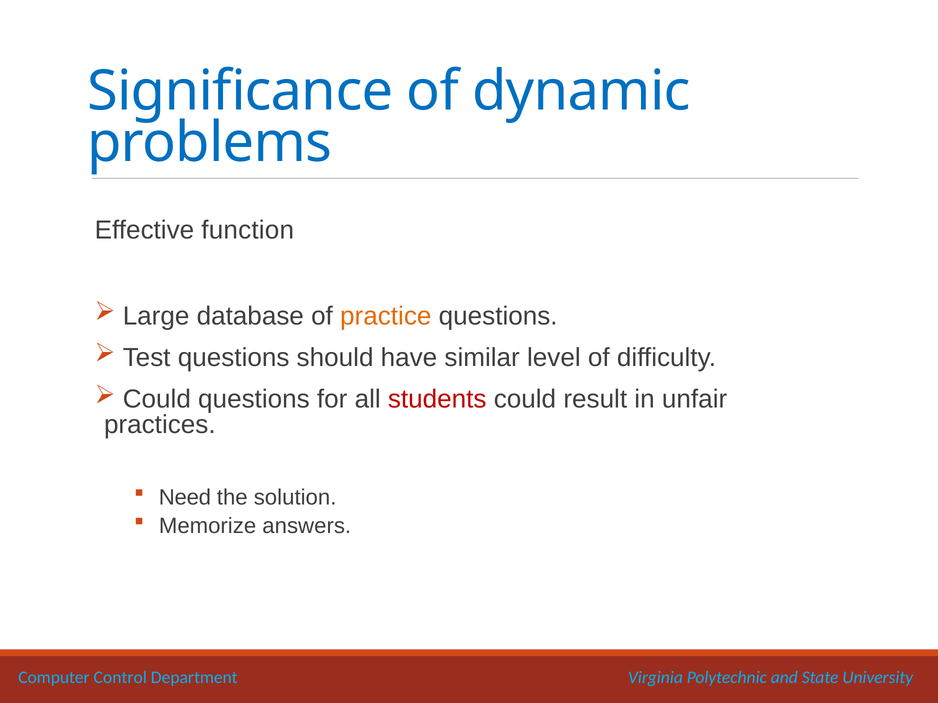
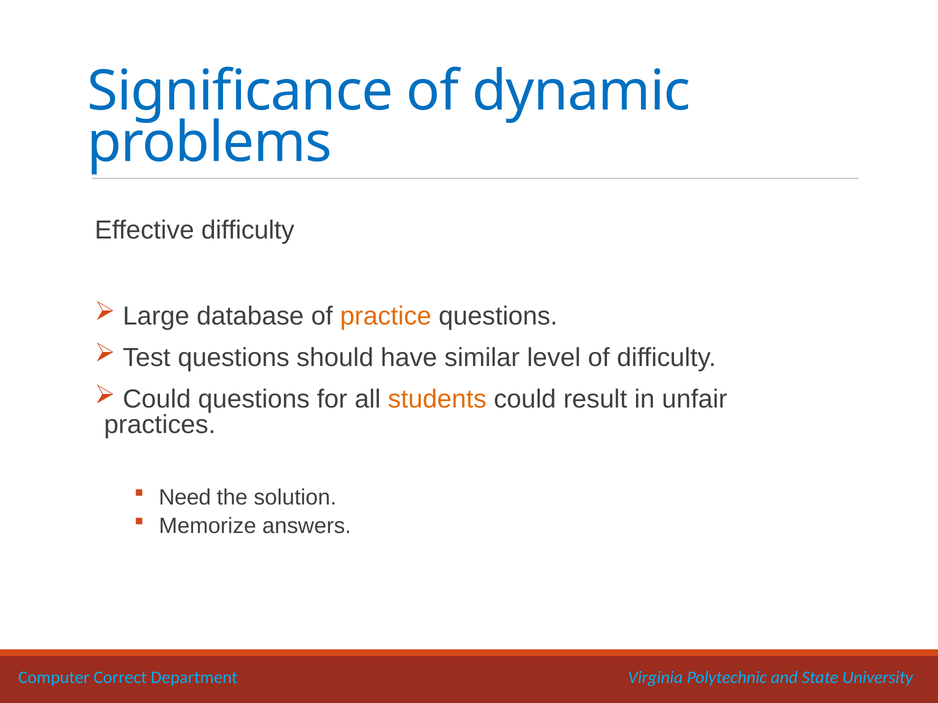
Effective function: function -> difficulty (248, 230)
students colour: red -> orange (437, 400)
Control: Control -> Correct (120, 678)
